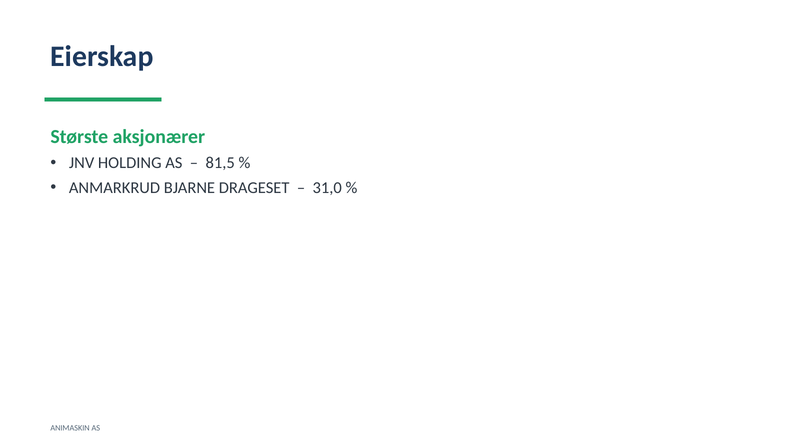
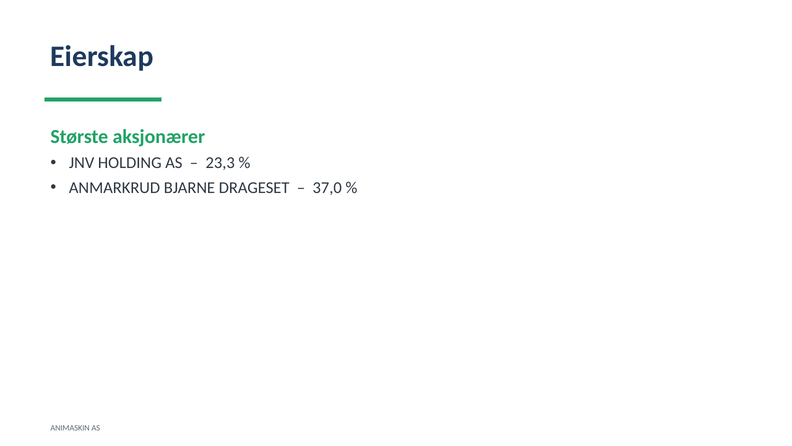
81,5: 81,5 -> 23,3 (220, 163)
31,0: 31,0 -> 37,0 (327, 188)
